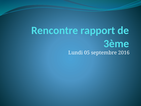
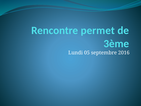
rapport: rapport -> permet (98, 30)
